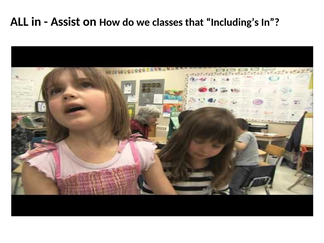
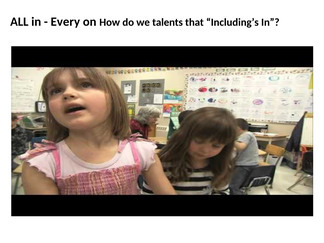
Assist: Assist -> Every (65, 22)
classes: classes -> talents (168, 22)
